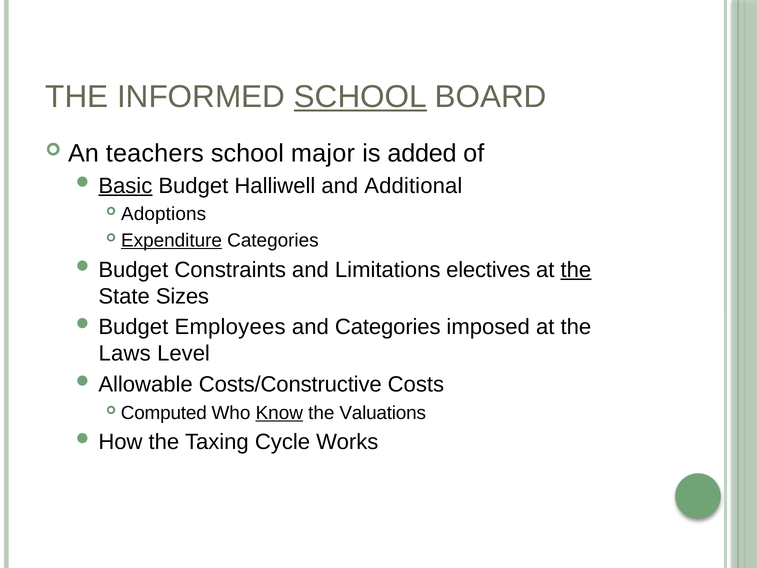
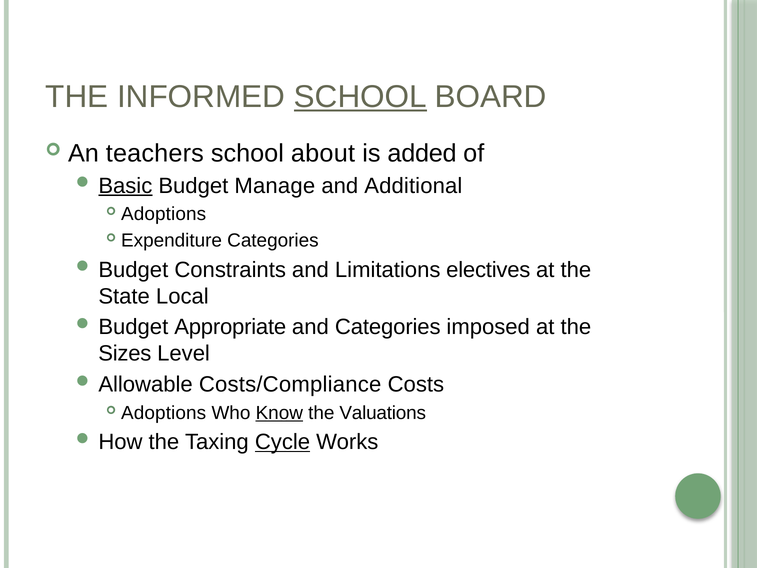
major: major -> about (323, 153)
Halliwell: Halliwell -> Manage (275, 186)
Expenditure underline: present -> none (172, 240)
the underline: present -> none (576, 270)
Sizes: Sizes -> Local (182, 296)
Employees: Employees -> Appropriate (230, 327)
Laws: Laws -> Sizes (125, 354)
Costs/Constructive: Costs/Constructive -> Costs/Compliance (290, 384)
Computed: Computed -> Adoptions (164, 413)
Cycle underline: none -> present (283, 442)
